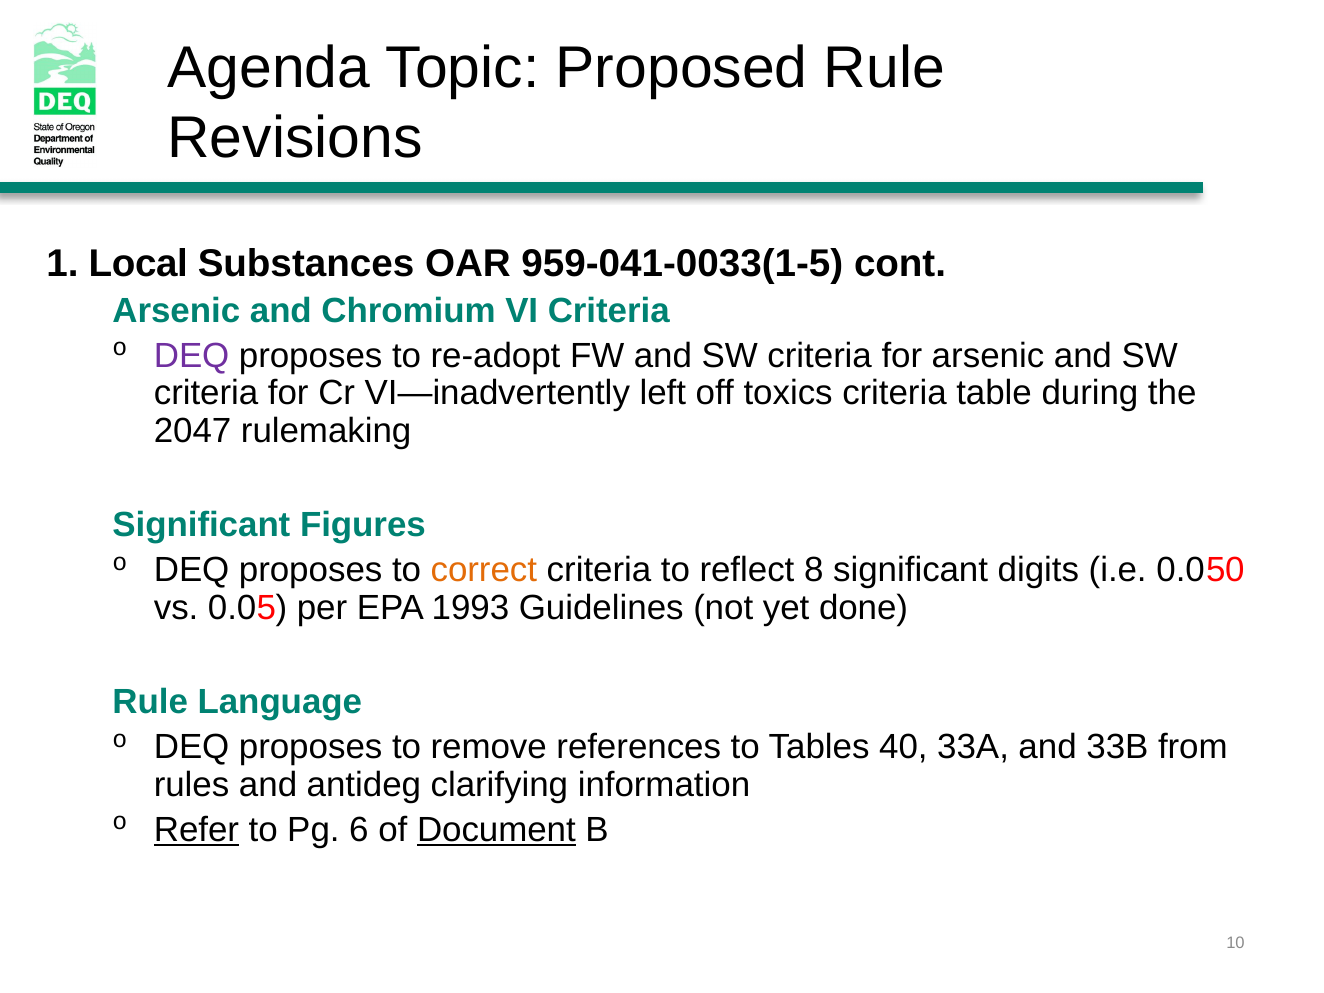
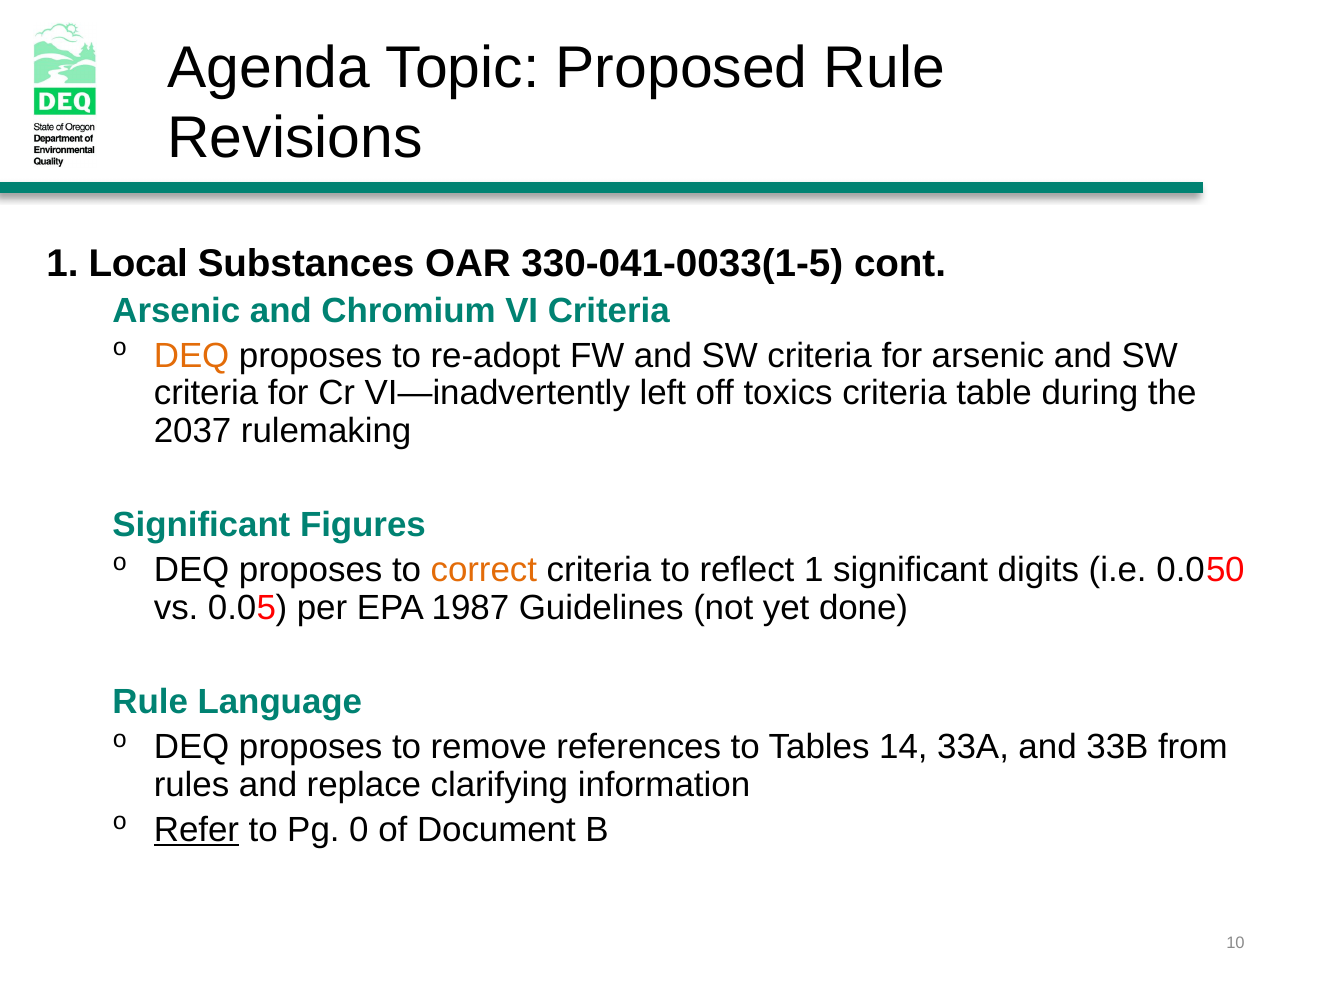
959-041-0033(1-5: 959-041-0033(1-5 -> 330-041-0033(1-5 (682, 264)
DEQ colour: purple -> orange (192, 356)
2047: 2047 -> 2037 (193, 431)
reflect 8: 8 -> 1 (814, 570)
1993: 1993 -> 1987 (470, 608)
40: 40 -> 14 (903, 747)
antideg: antideg -> replace (364, 785)
6: 6 -> 0 (359, 830)
Document underline: present -> none (496, 830)
